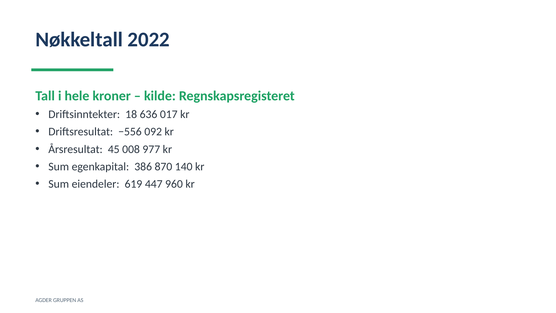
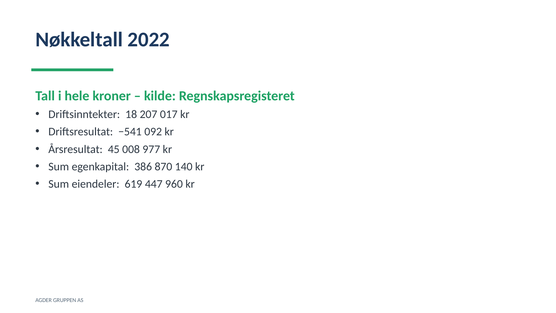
636: 636 -> 207 (148, 114)
−556: −556 -> −541 (130, 132)
